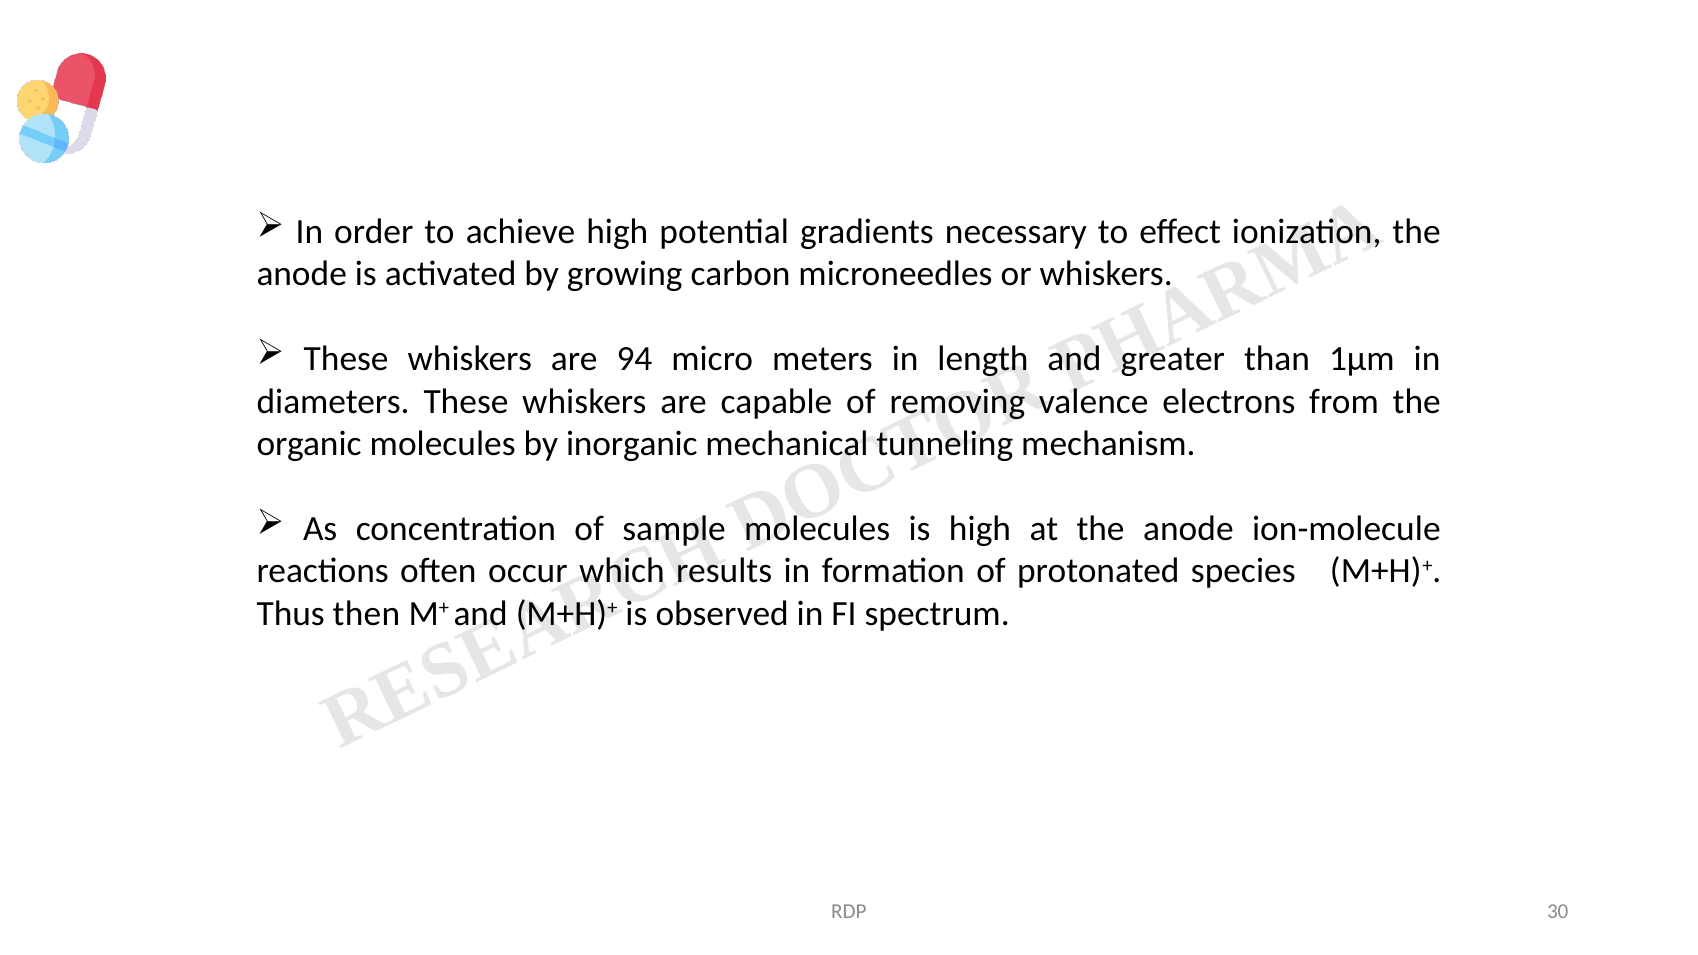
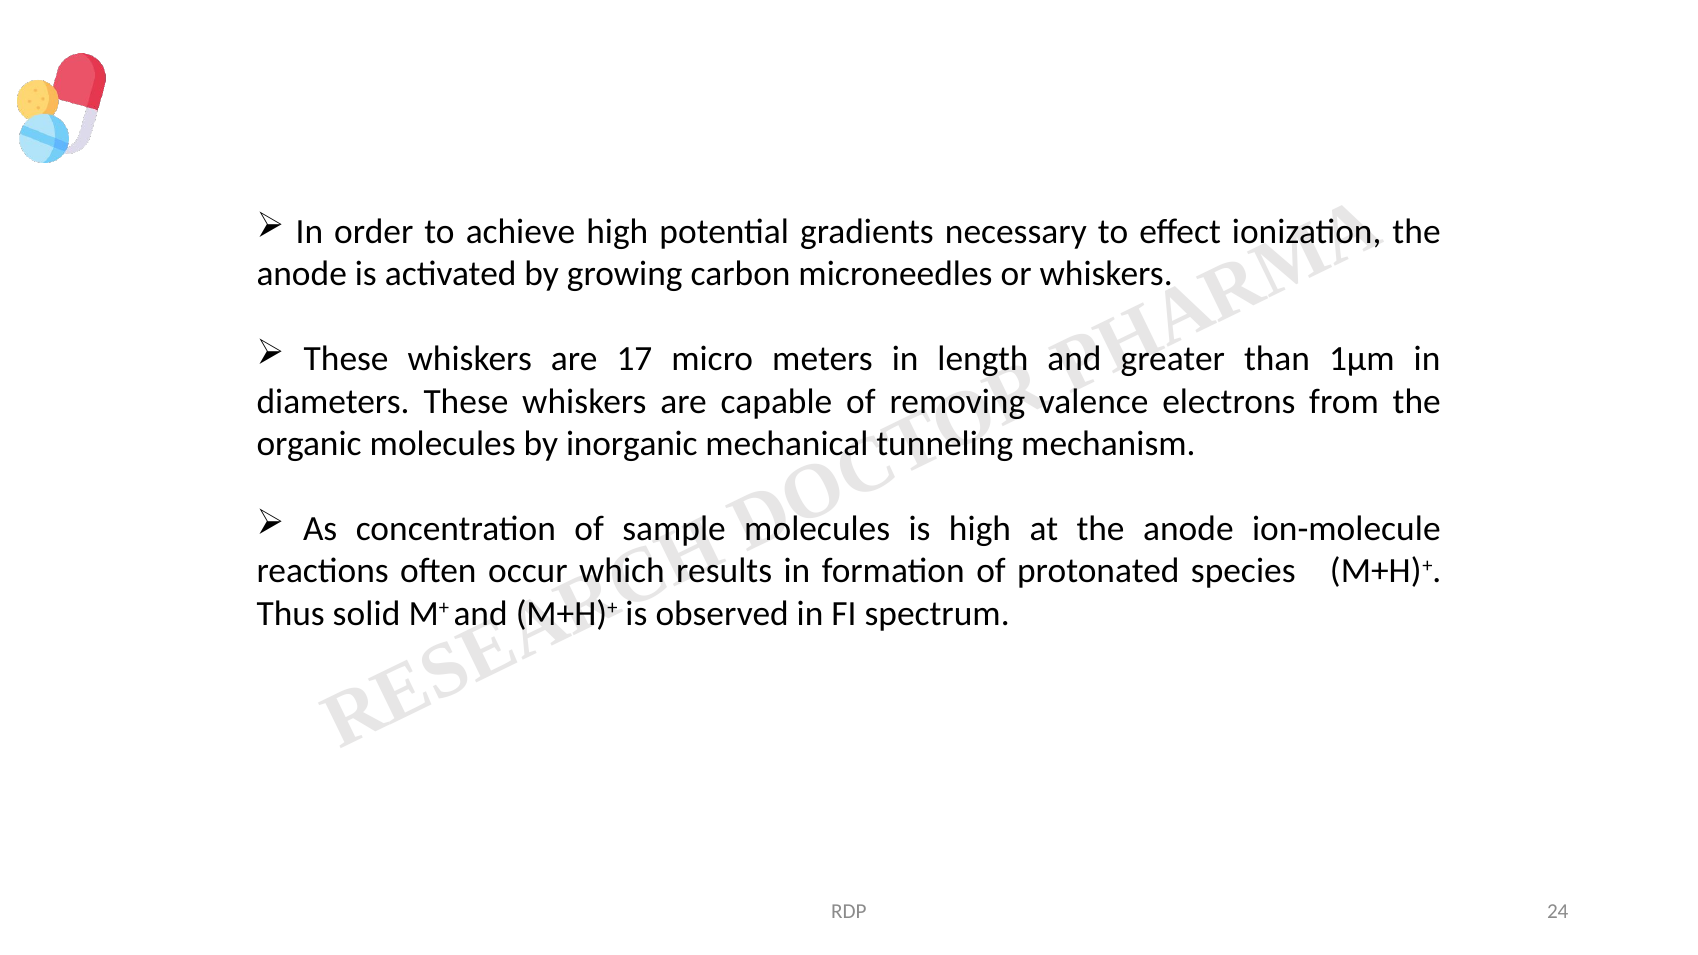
94: 94 -> 17 (634, 359)
then: then -> solid (367, 614)
30: 30 -> 24 (1558, 912)
